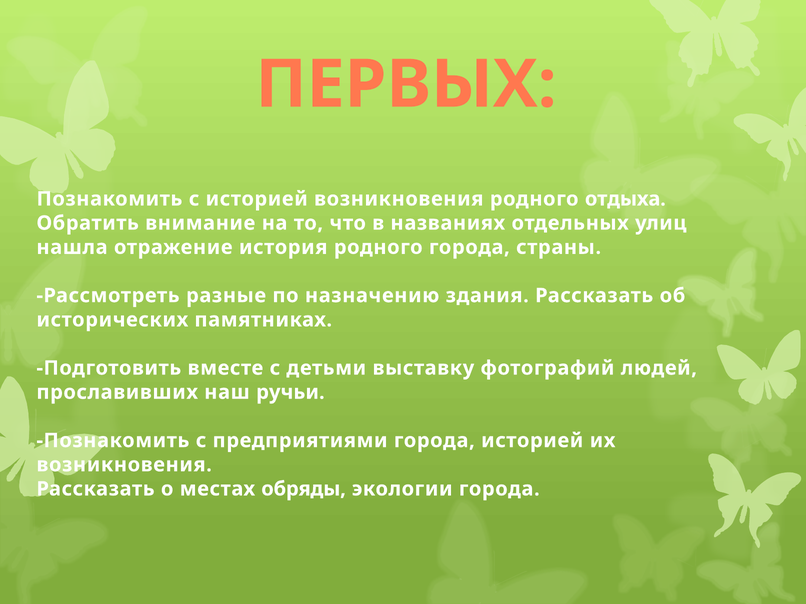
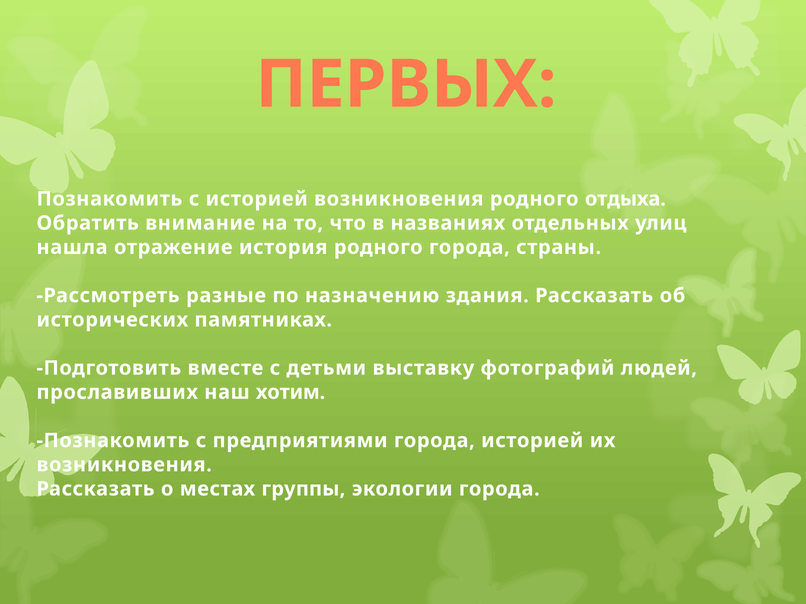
ручьи: ручьи -> хотим (291, 393)
обряды: обряды -> группы (303, 489)
